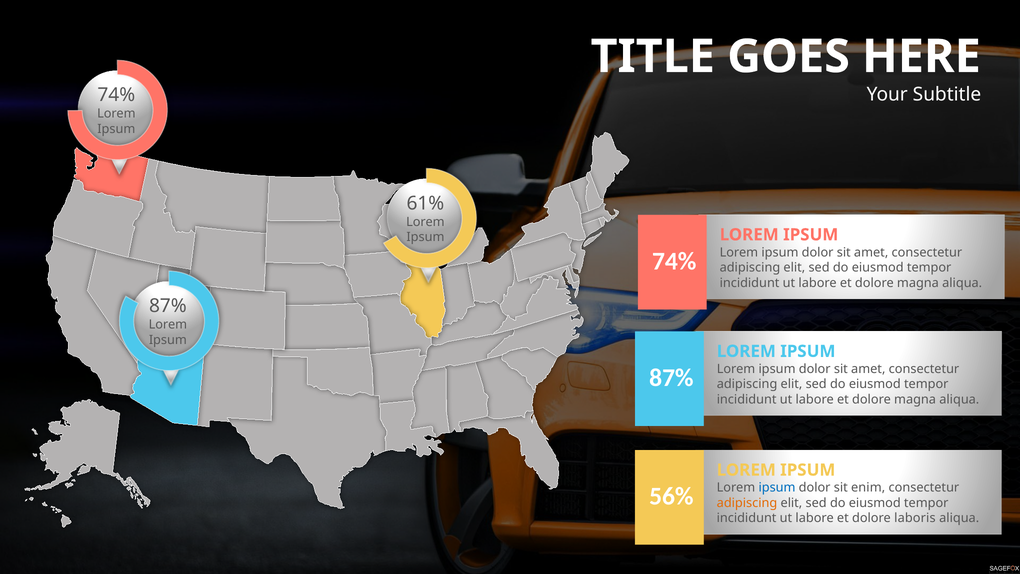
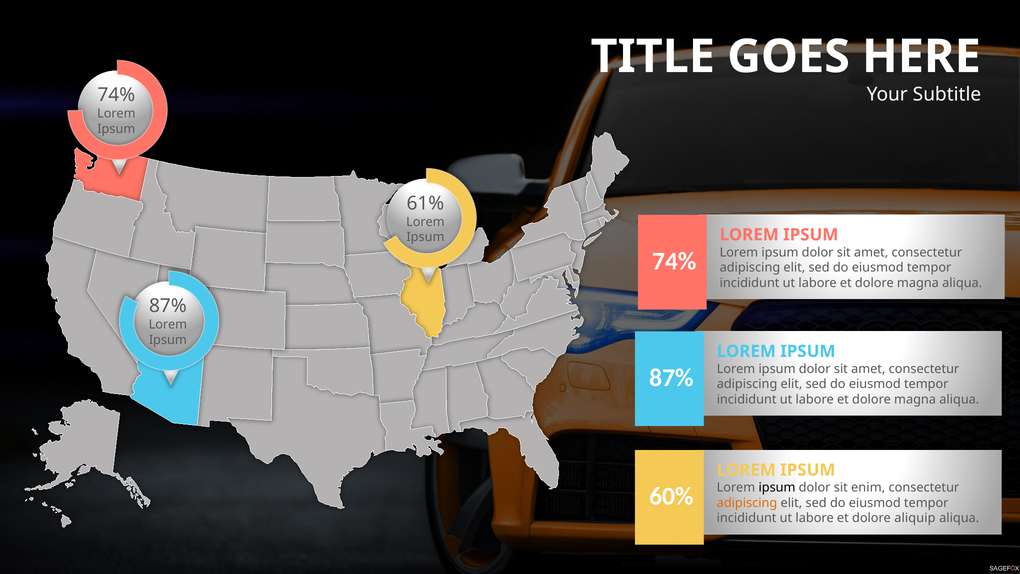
ipsum colour: blue -> black (777, 487)
56%: 56% -> 60% (671, 496)
laboris: laboris -> aliquip (915, 518)
